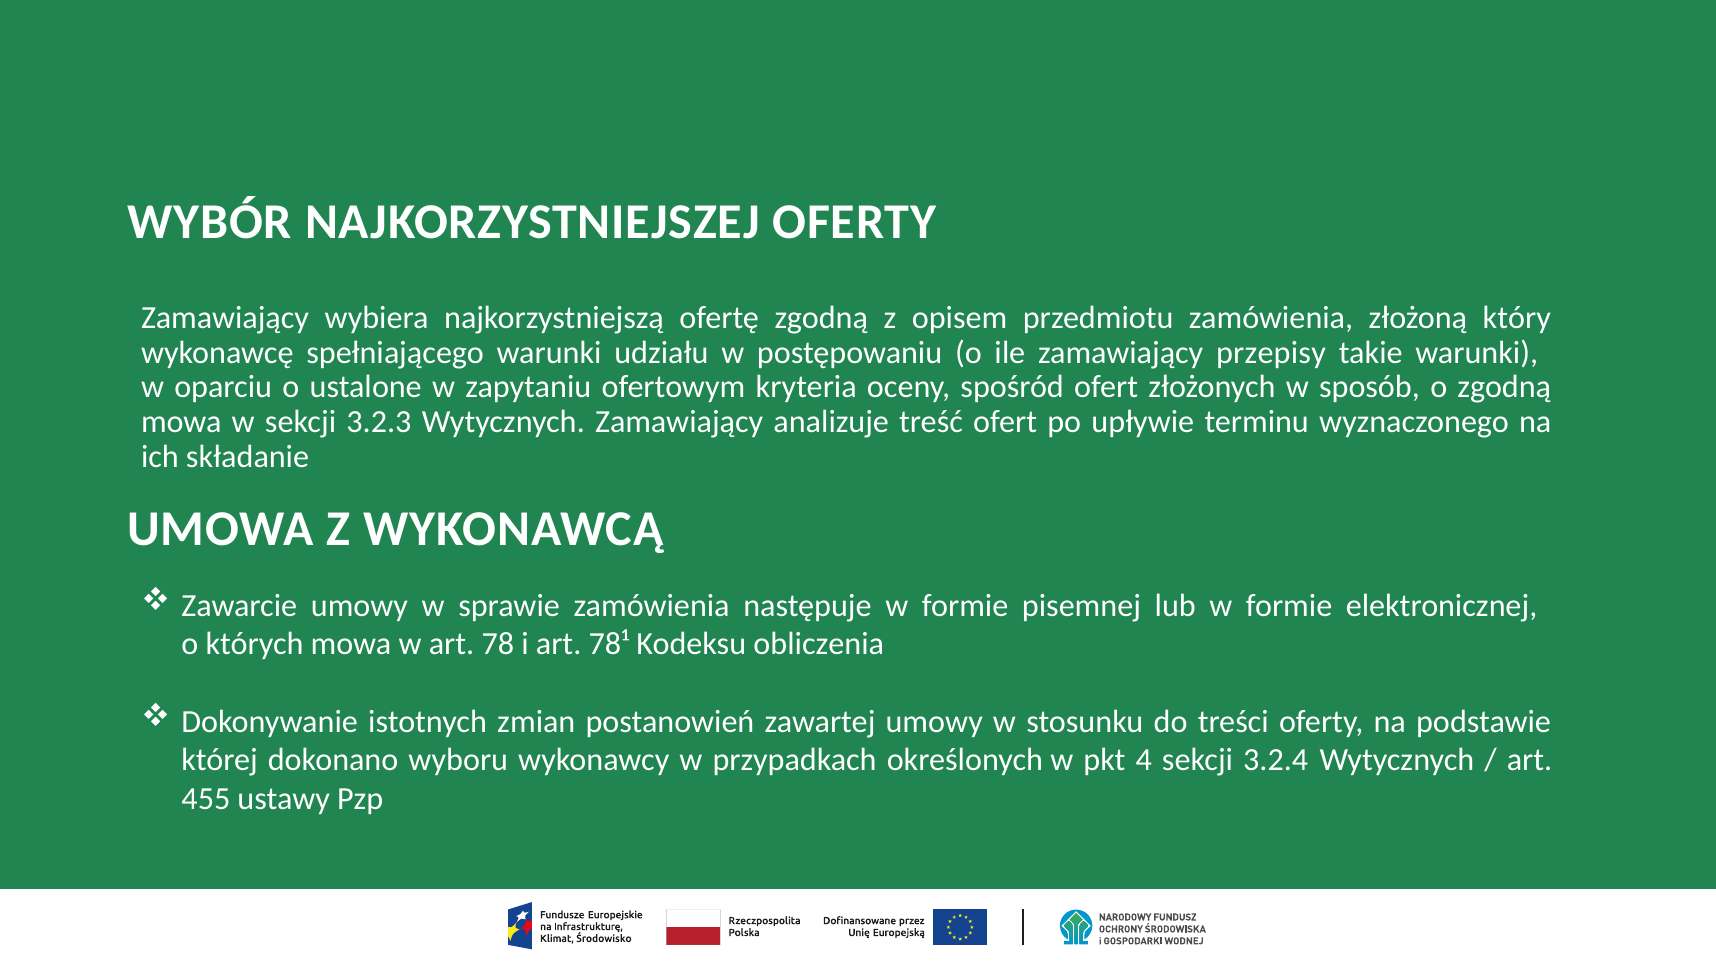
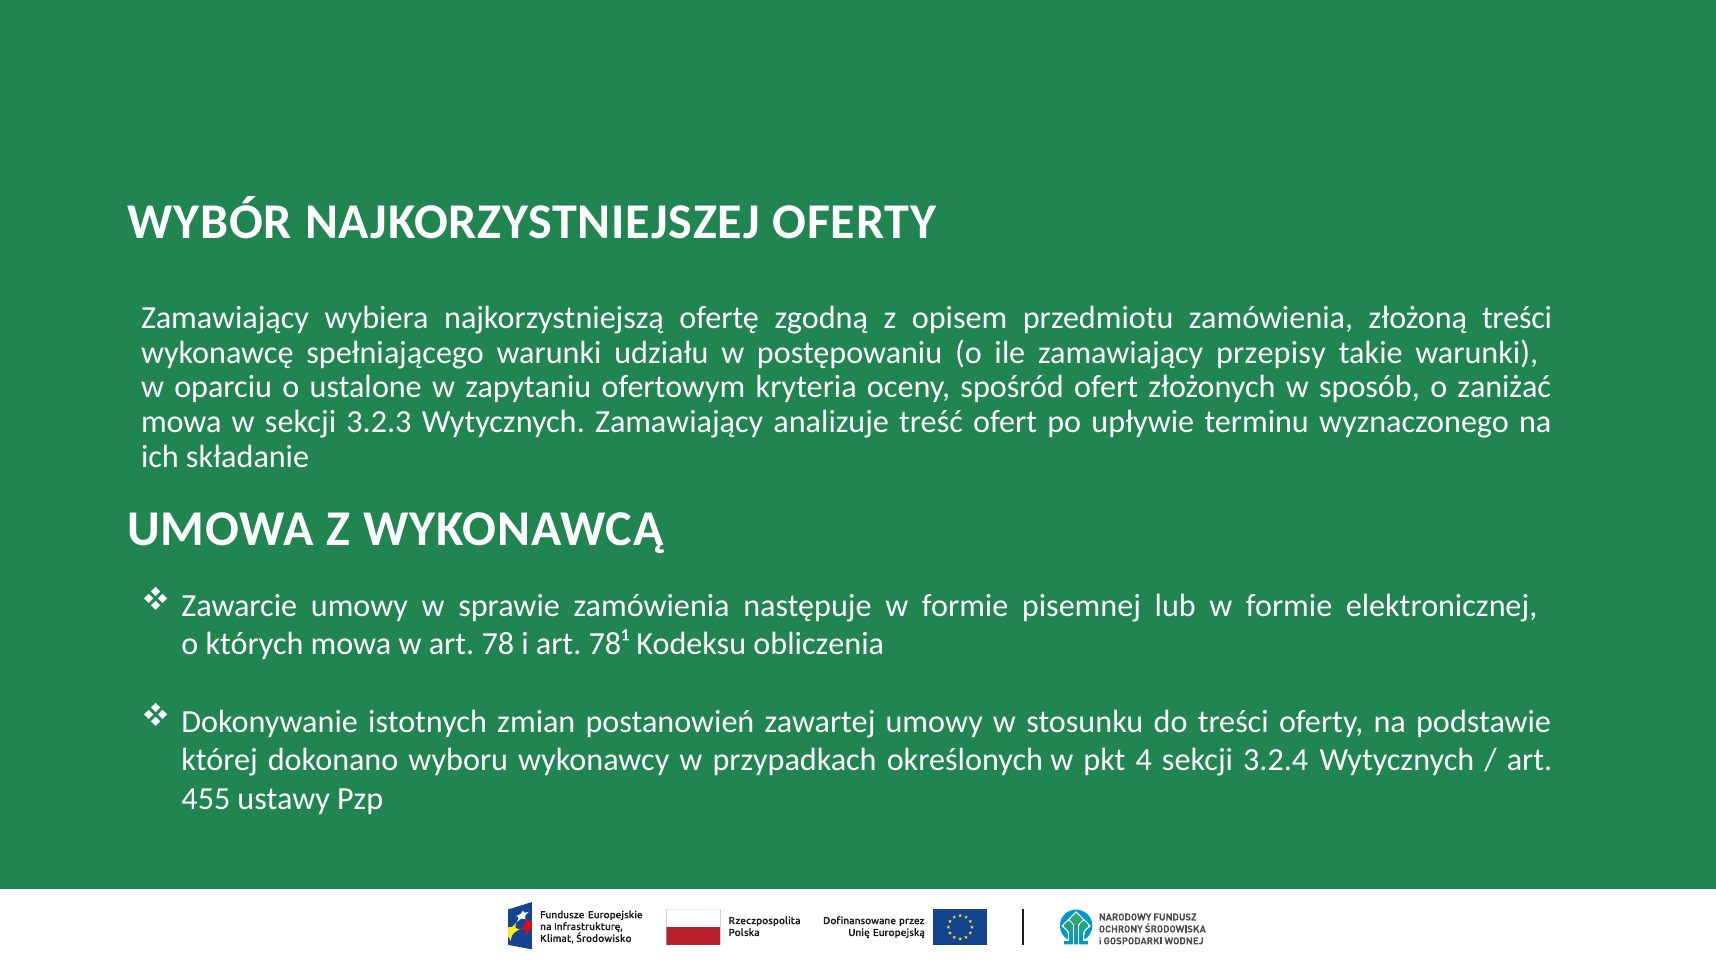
złożoną który: który -> treści (1517, 318)
o zgodną: zgodną -> zaniżać (1504, 387)
